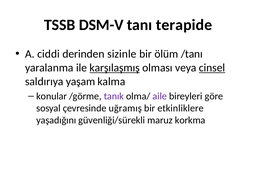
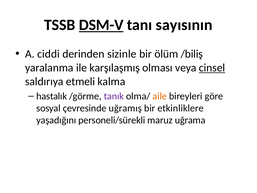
DSM-V underline: none -> present (101, 25)
terapide: terapide -> sayısının (184, 25)
/tanı: /tanı -> /biliş (192, 54)
karşılaşmış underline: present -> none (115, 68)
yaşam: yaşam -> etmeli (80, 81)
konular: konular -> hastalık (52, 96)
aile colour: purple -> orange (160, 96)
güvenliği/sürekli: güvenliği/sürekli -> personeli/sürekli (112, 120)
korkma: korkma -> uğrama (190, 120)
